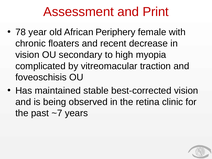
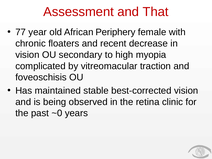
Print: Print -> That (156, 12)
78: 78 -> 77 (21, 32)
~7: ~7 -> ~0 (57, 113)
